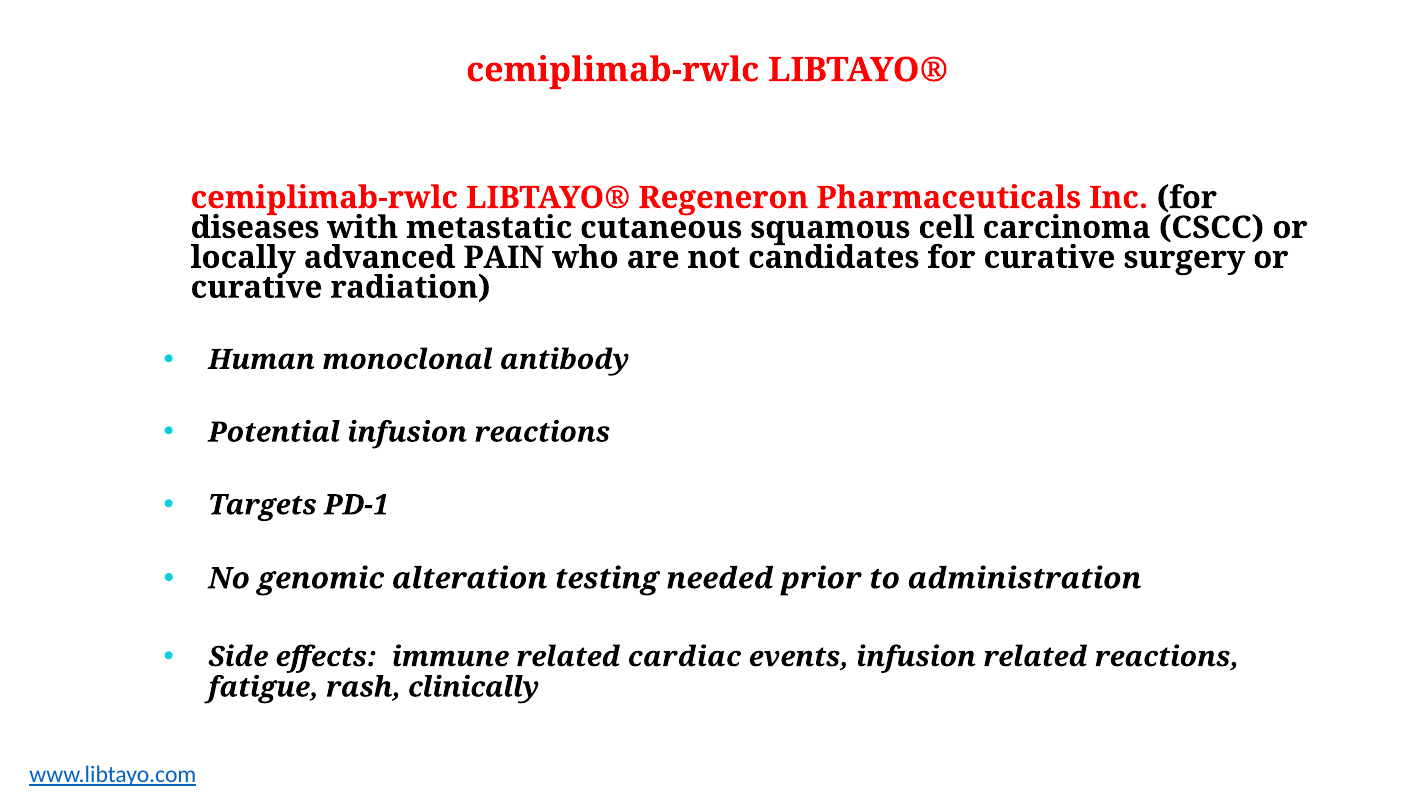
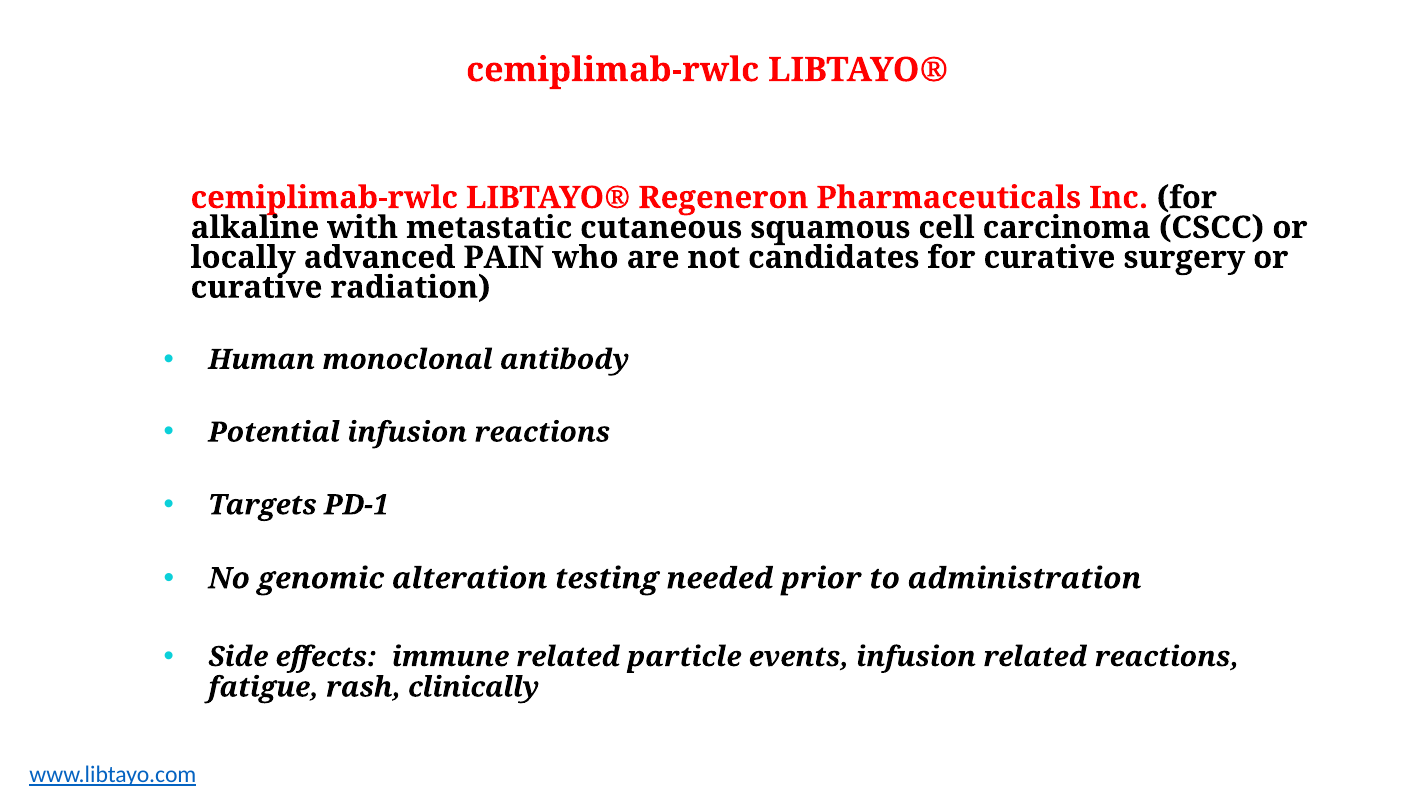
diseases: diseases -> alkaline (255, 228)
cardiac: cardiac -> particle (685, 657)
